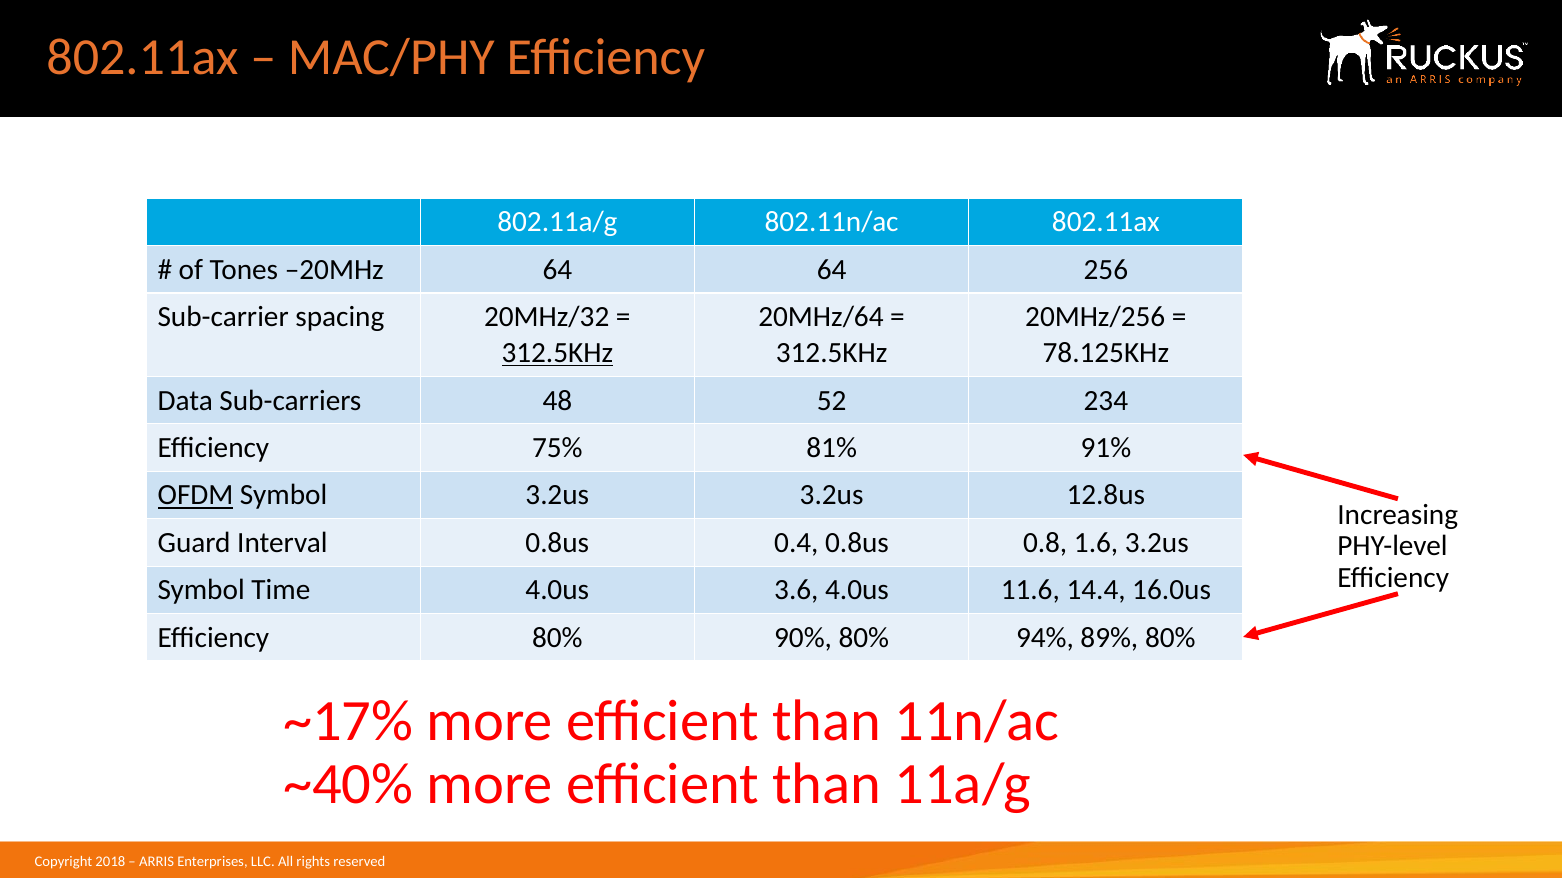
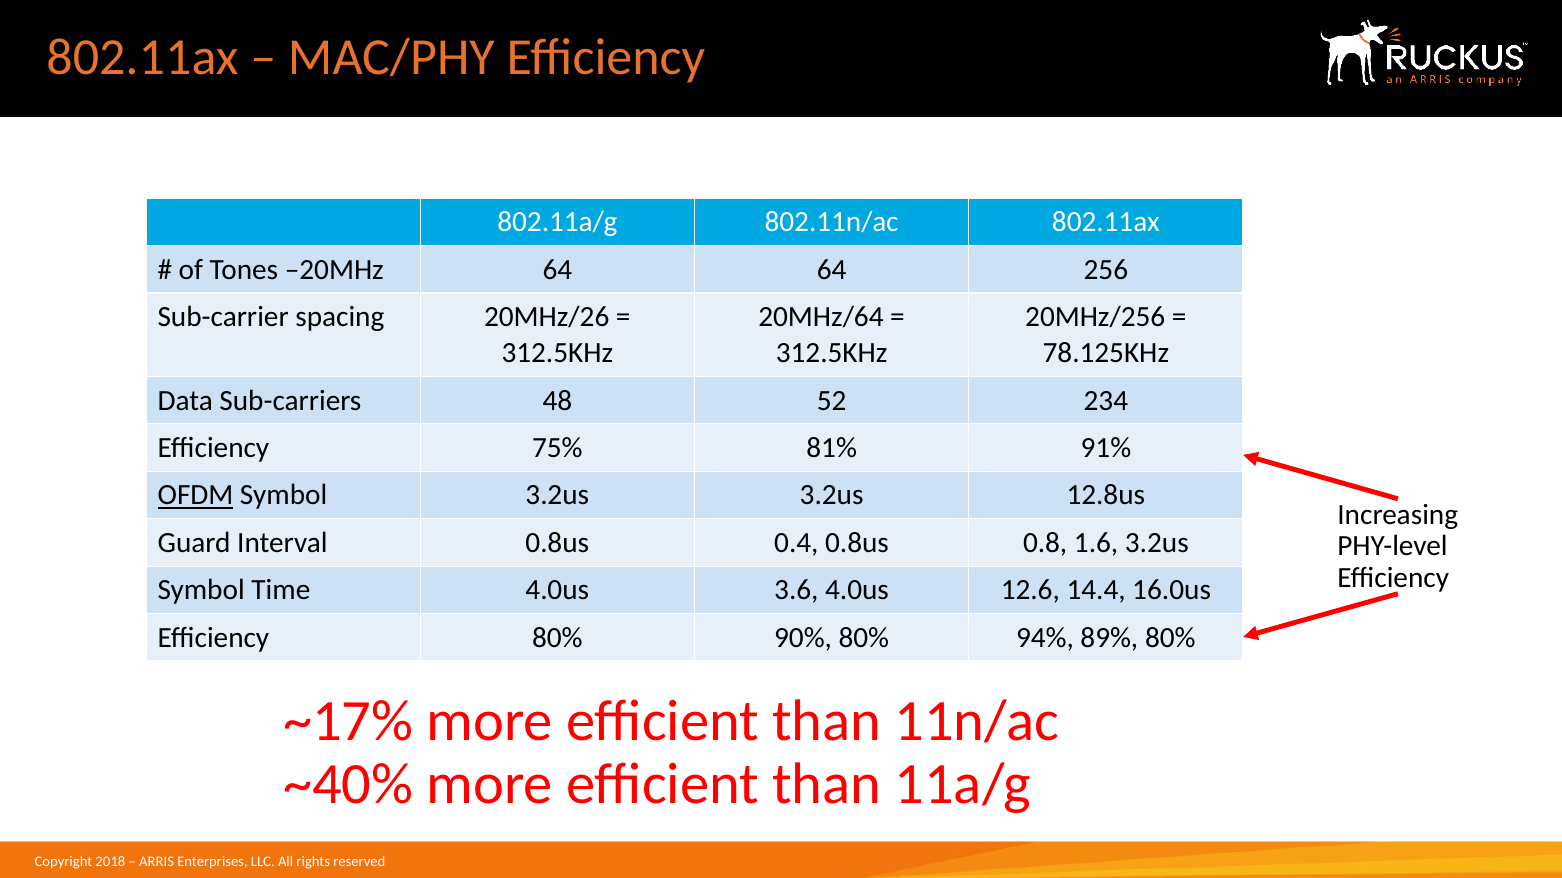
20MHz/32: 20MHz/32 -> 20MHz/26 (547, 317)
312.5KHz underline: present -> none (557, 353)
11.6: 11.6 -> 12.6 (1030, 591)
